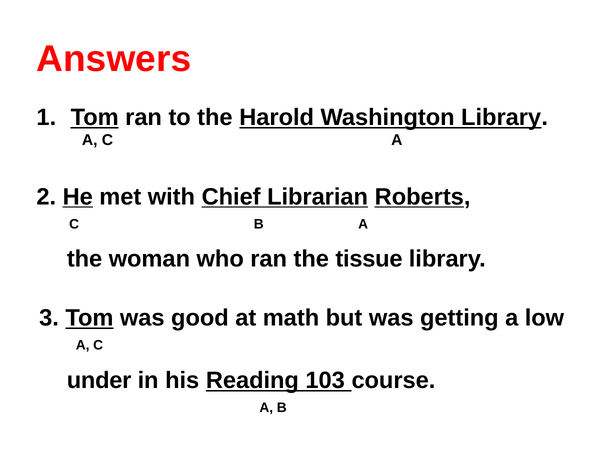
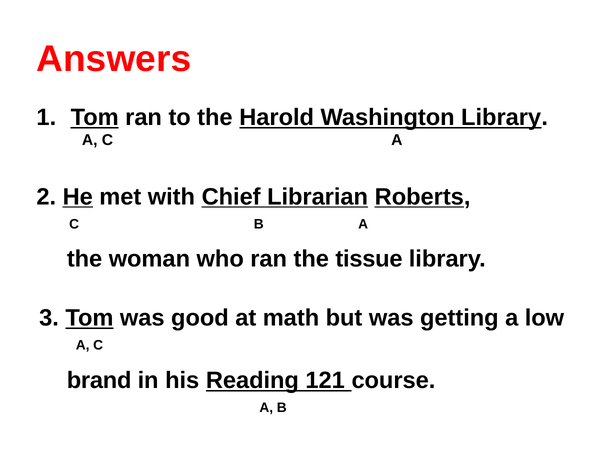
under: under -> brand (99, 380)
103: 103 -> 121 (325, 380)
